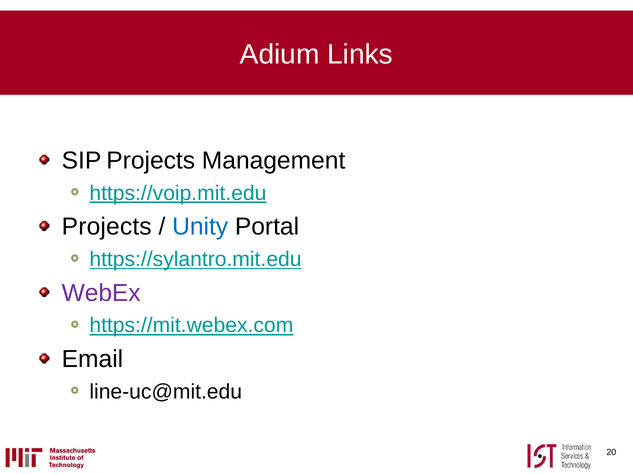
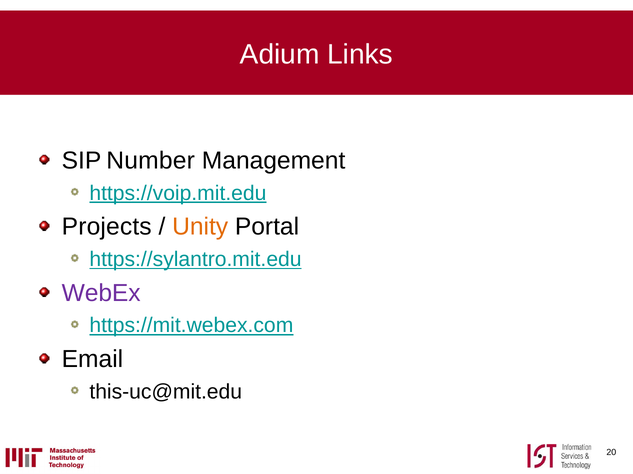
SIP Projects: Projects -> Number (151, 161)
Unity colour: blue -> orange (200, 227)
line-uc@mit.edu: line-uc@mit.edu -> this-uc@mit.edu (166, 392)
